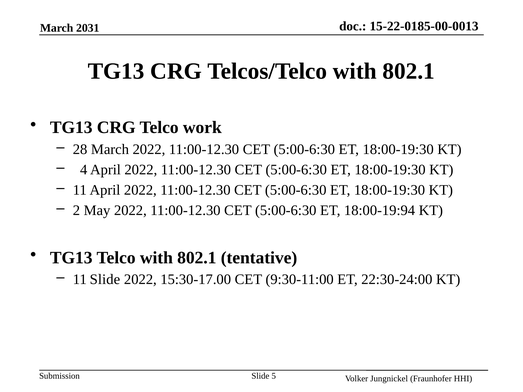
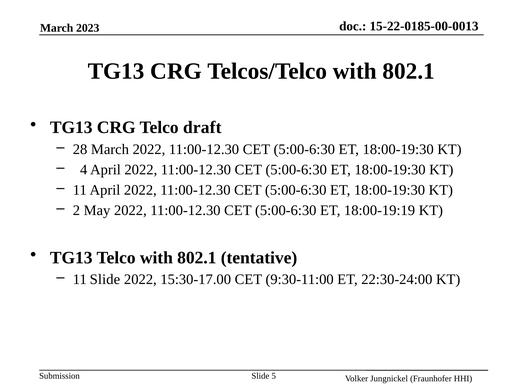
2031: 2031 -> 2023 (88, 28)
work: work -> draft (202, 128)
18:00-19:94: 18:00-19:94 -> 18:00-19:19 (380, 211)
